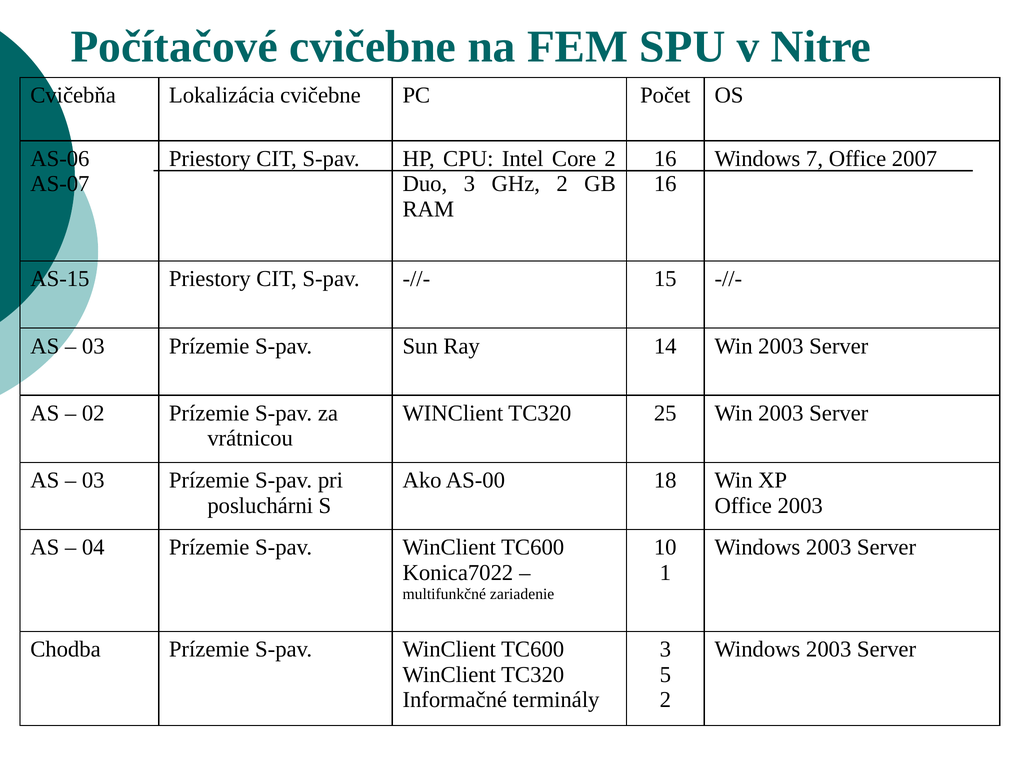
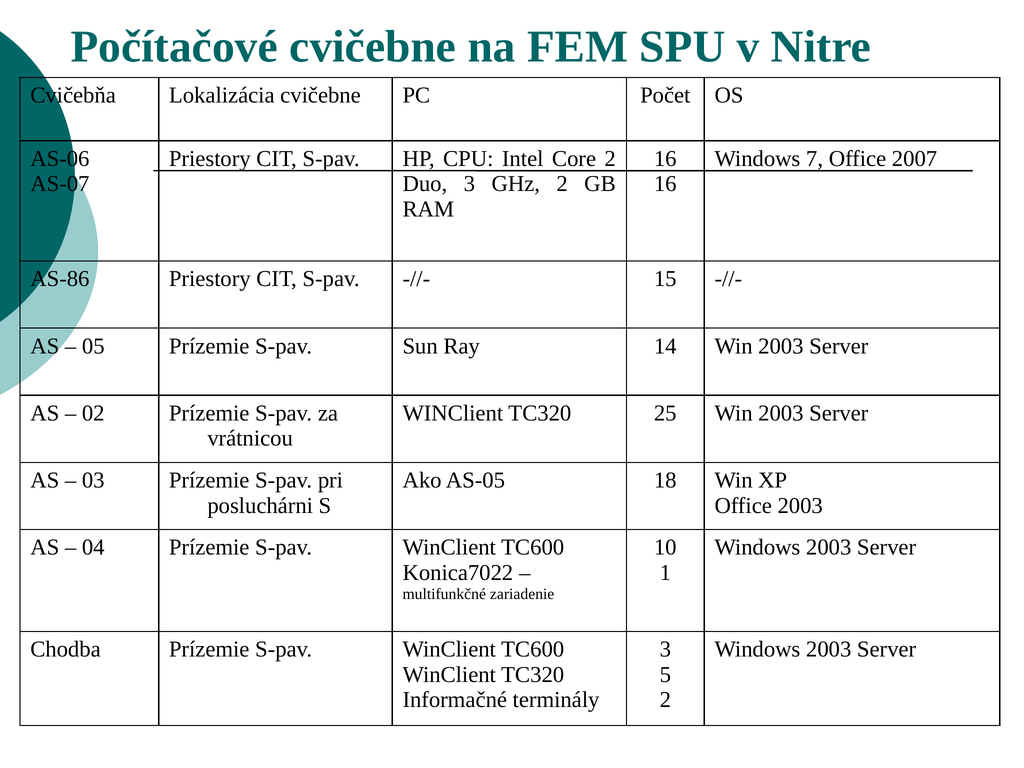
AS-15: AS-15 -> AS-86 (60, 279)
03: 03 -> 05 (93, 346)
AS-00: AS-00 -> AS-05 (475, 480)
